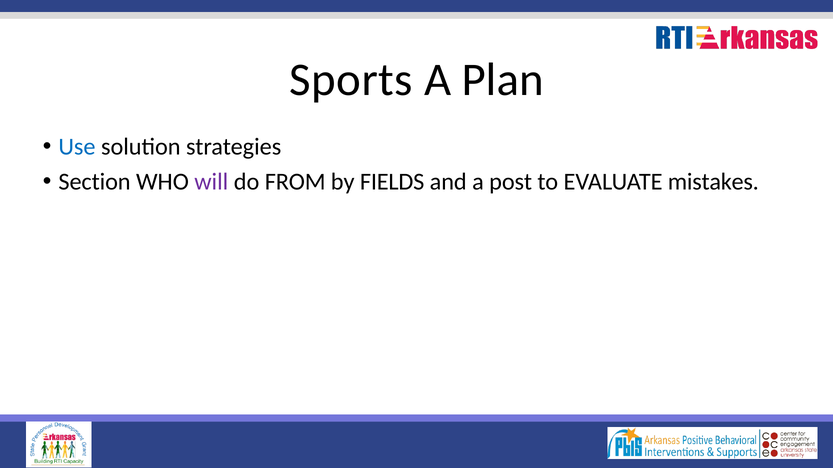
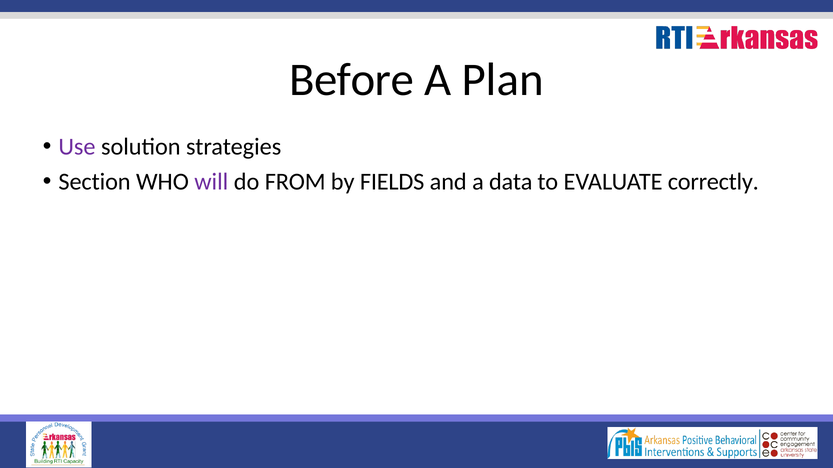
Sports: Sports -> Before (352, 80)
Use colour: blue -> purple (77, 147)
post: post -> data (511, 182)
mistakes: mistakes -> correctly (713, 182)
